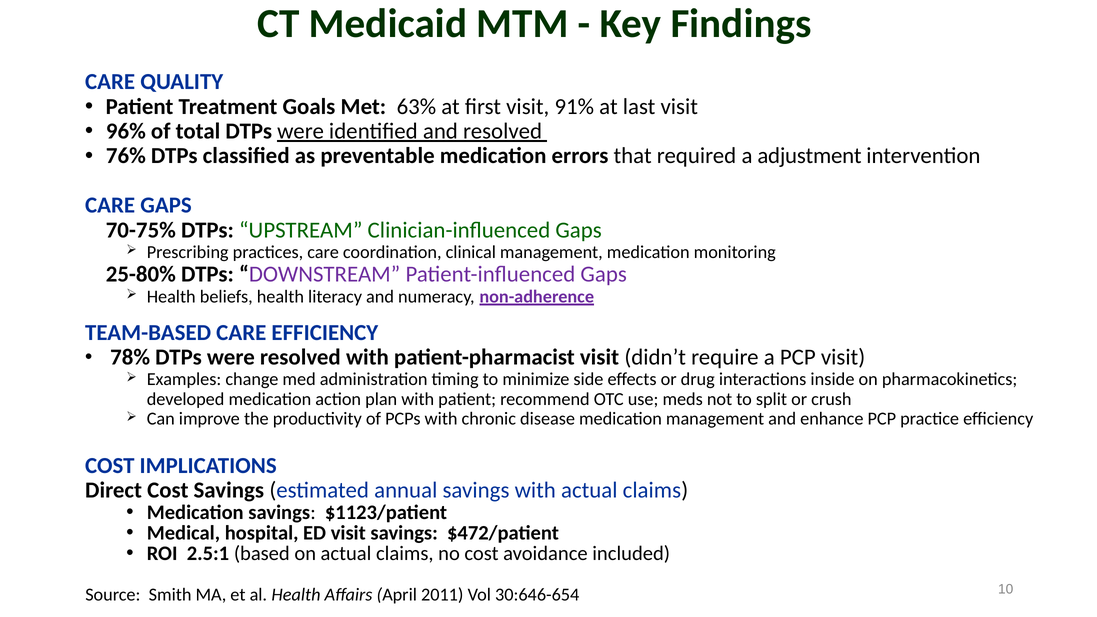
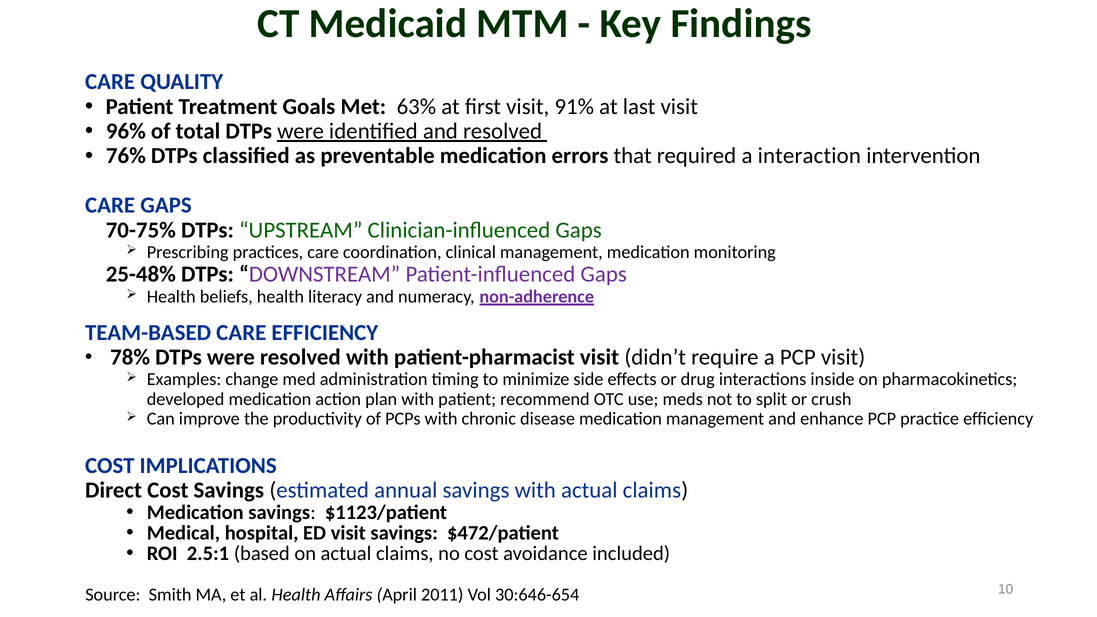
adjustment: adjustment -> interaction (809, 156)
25-80%: 25-80% -> 25-48% (141, 274)
